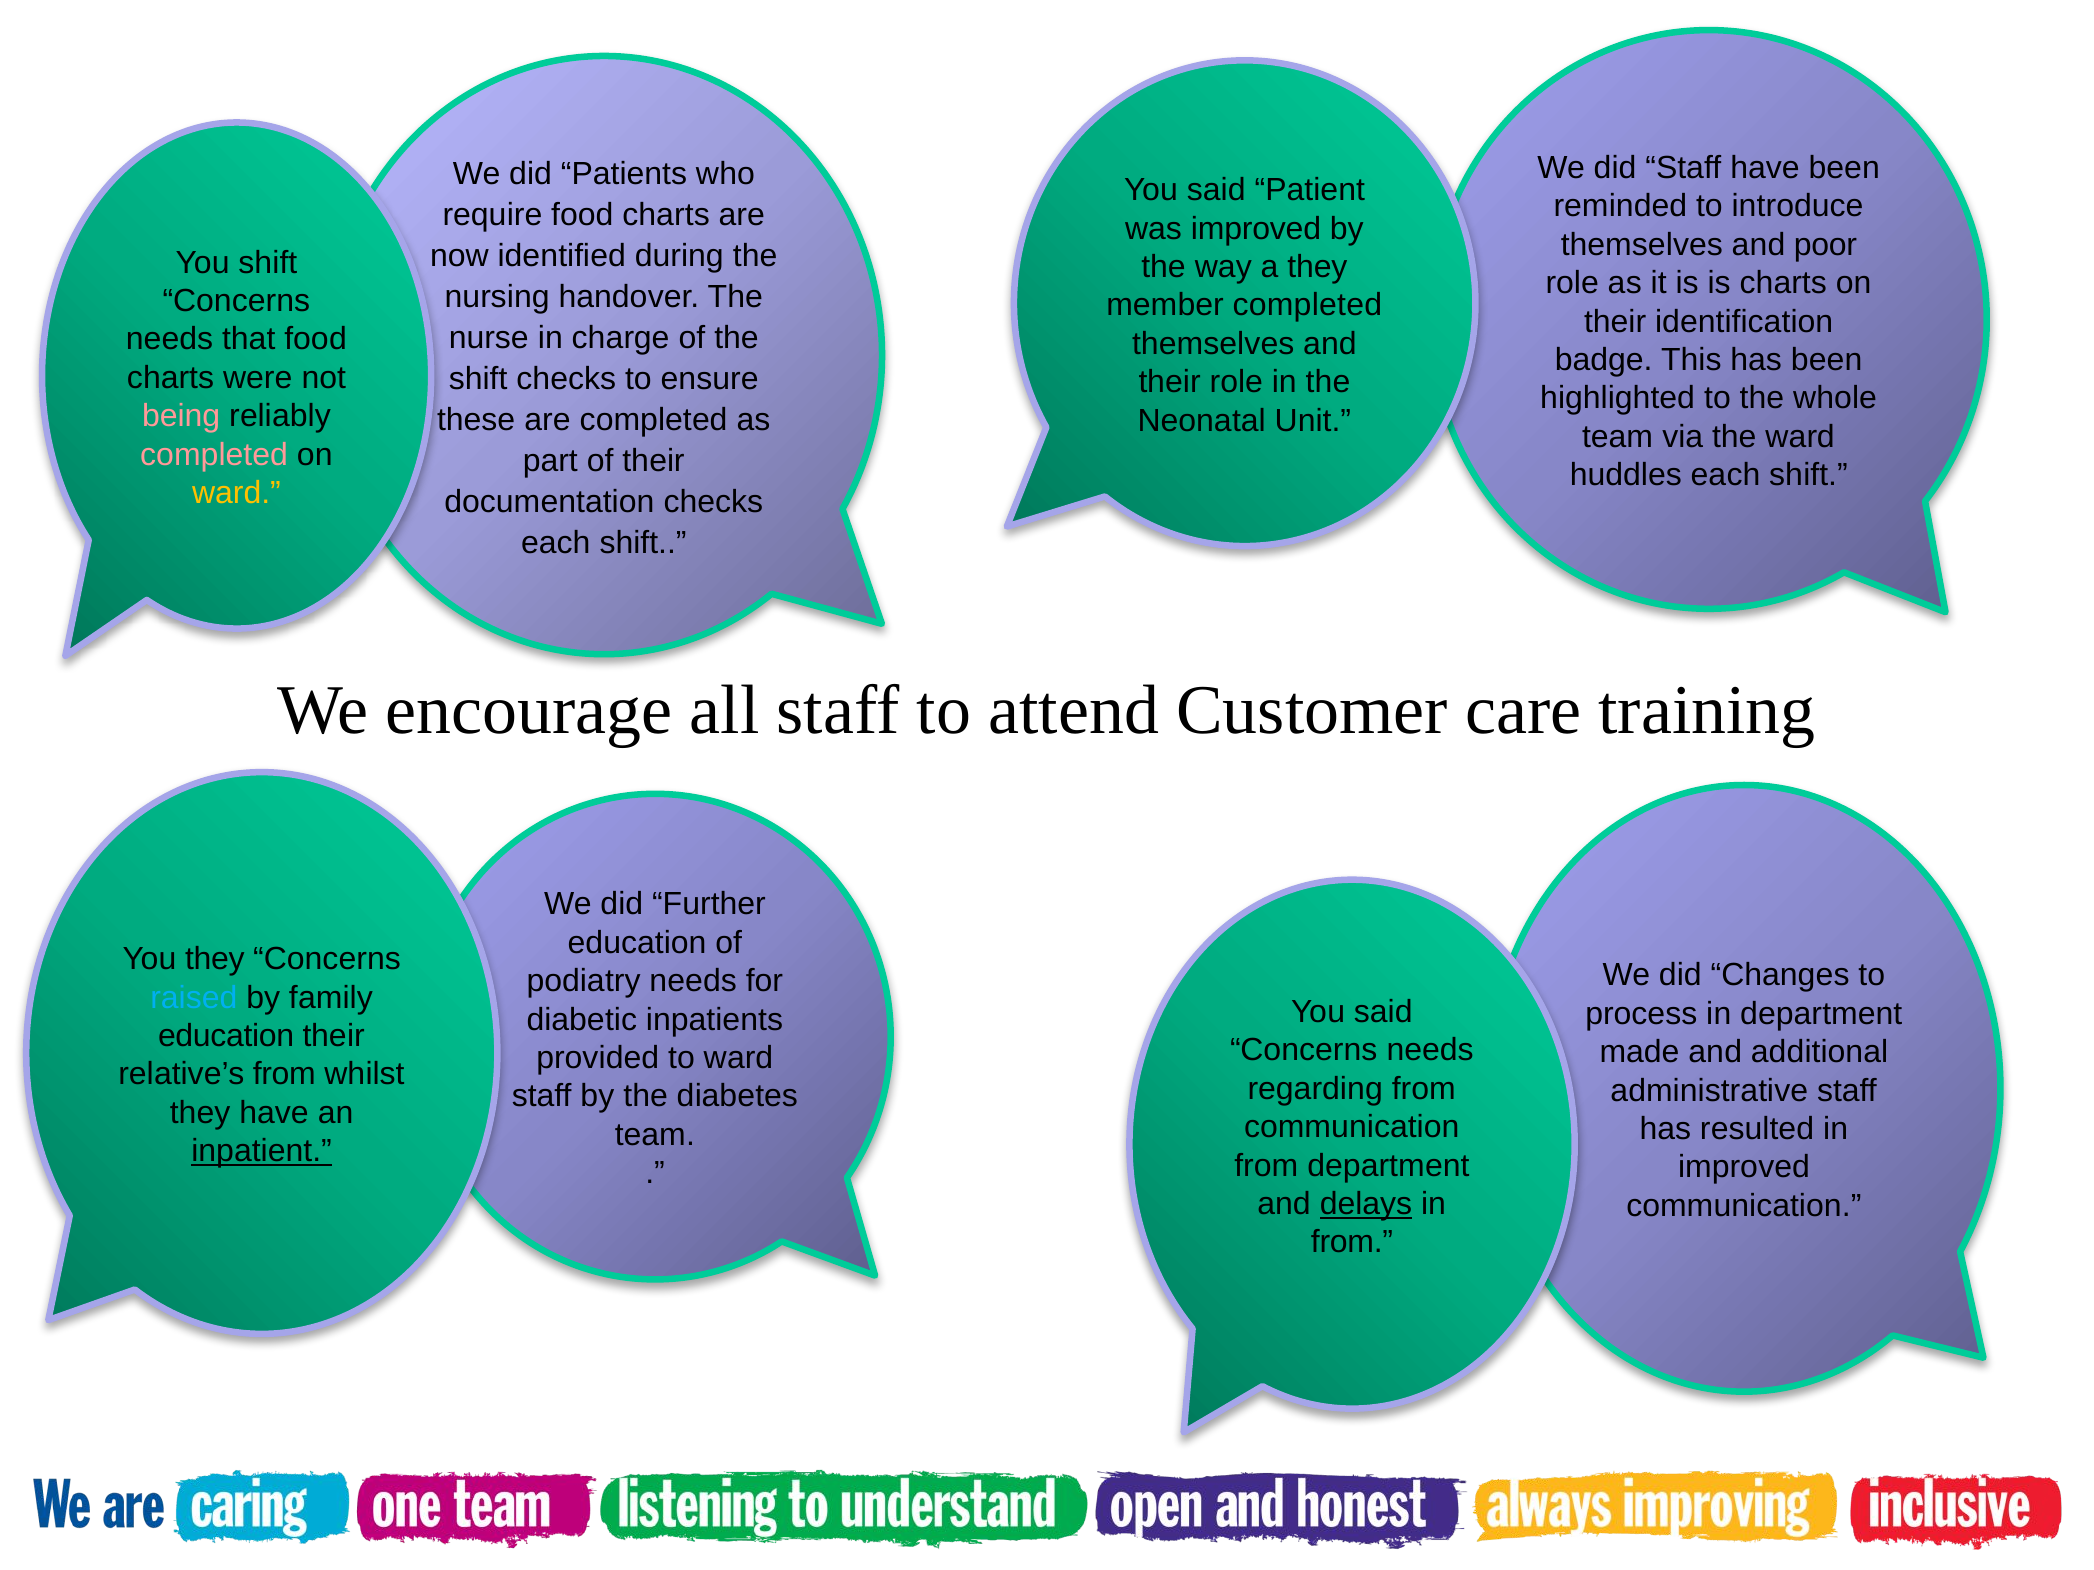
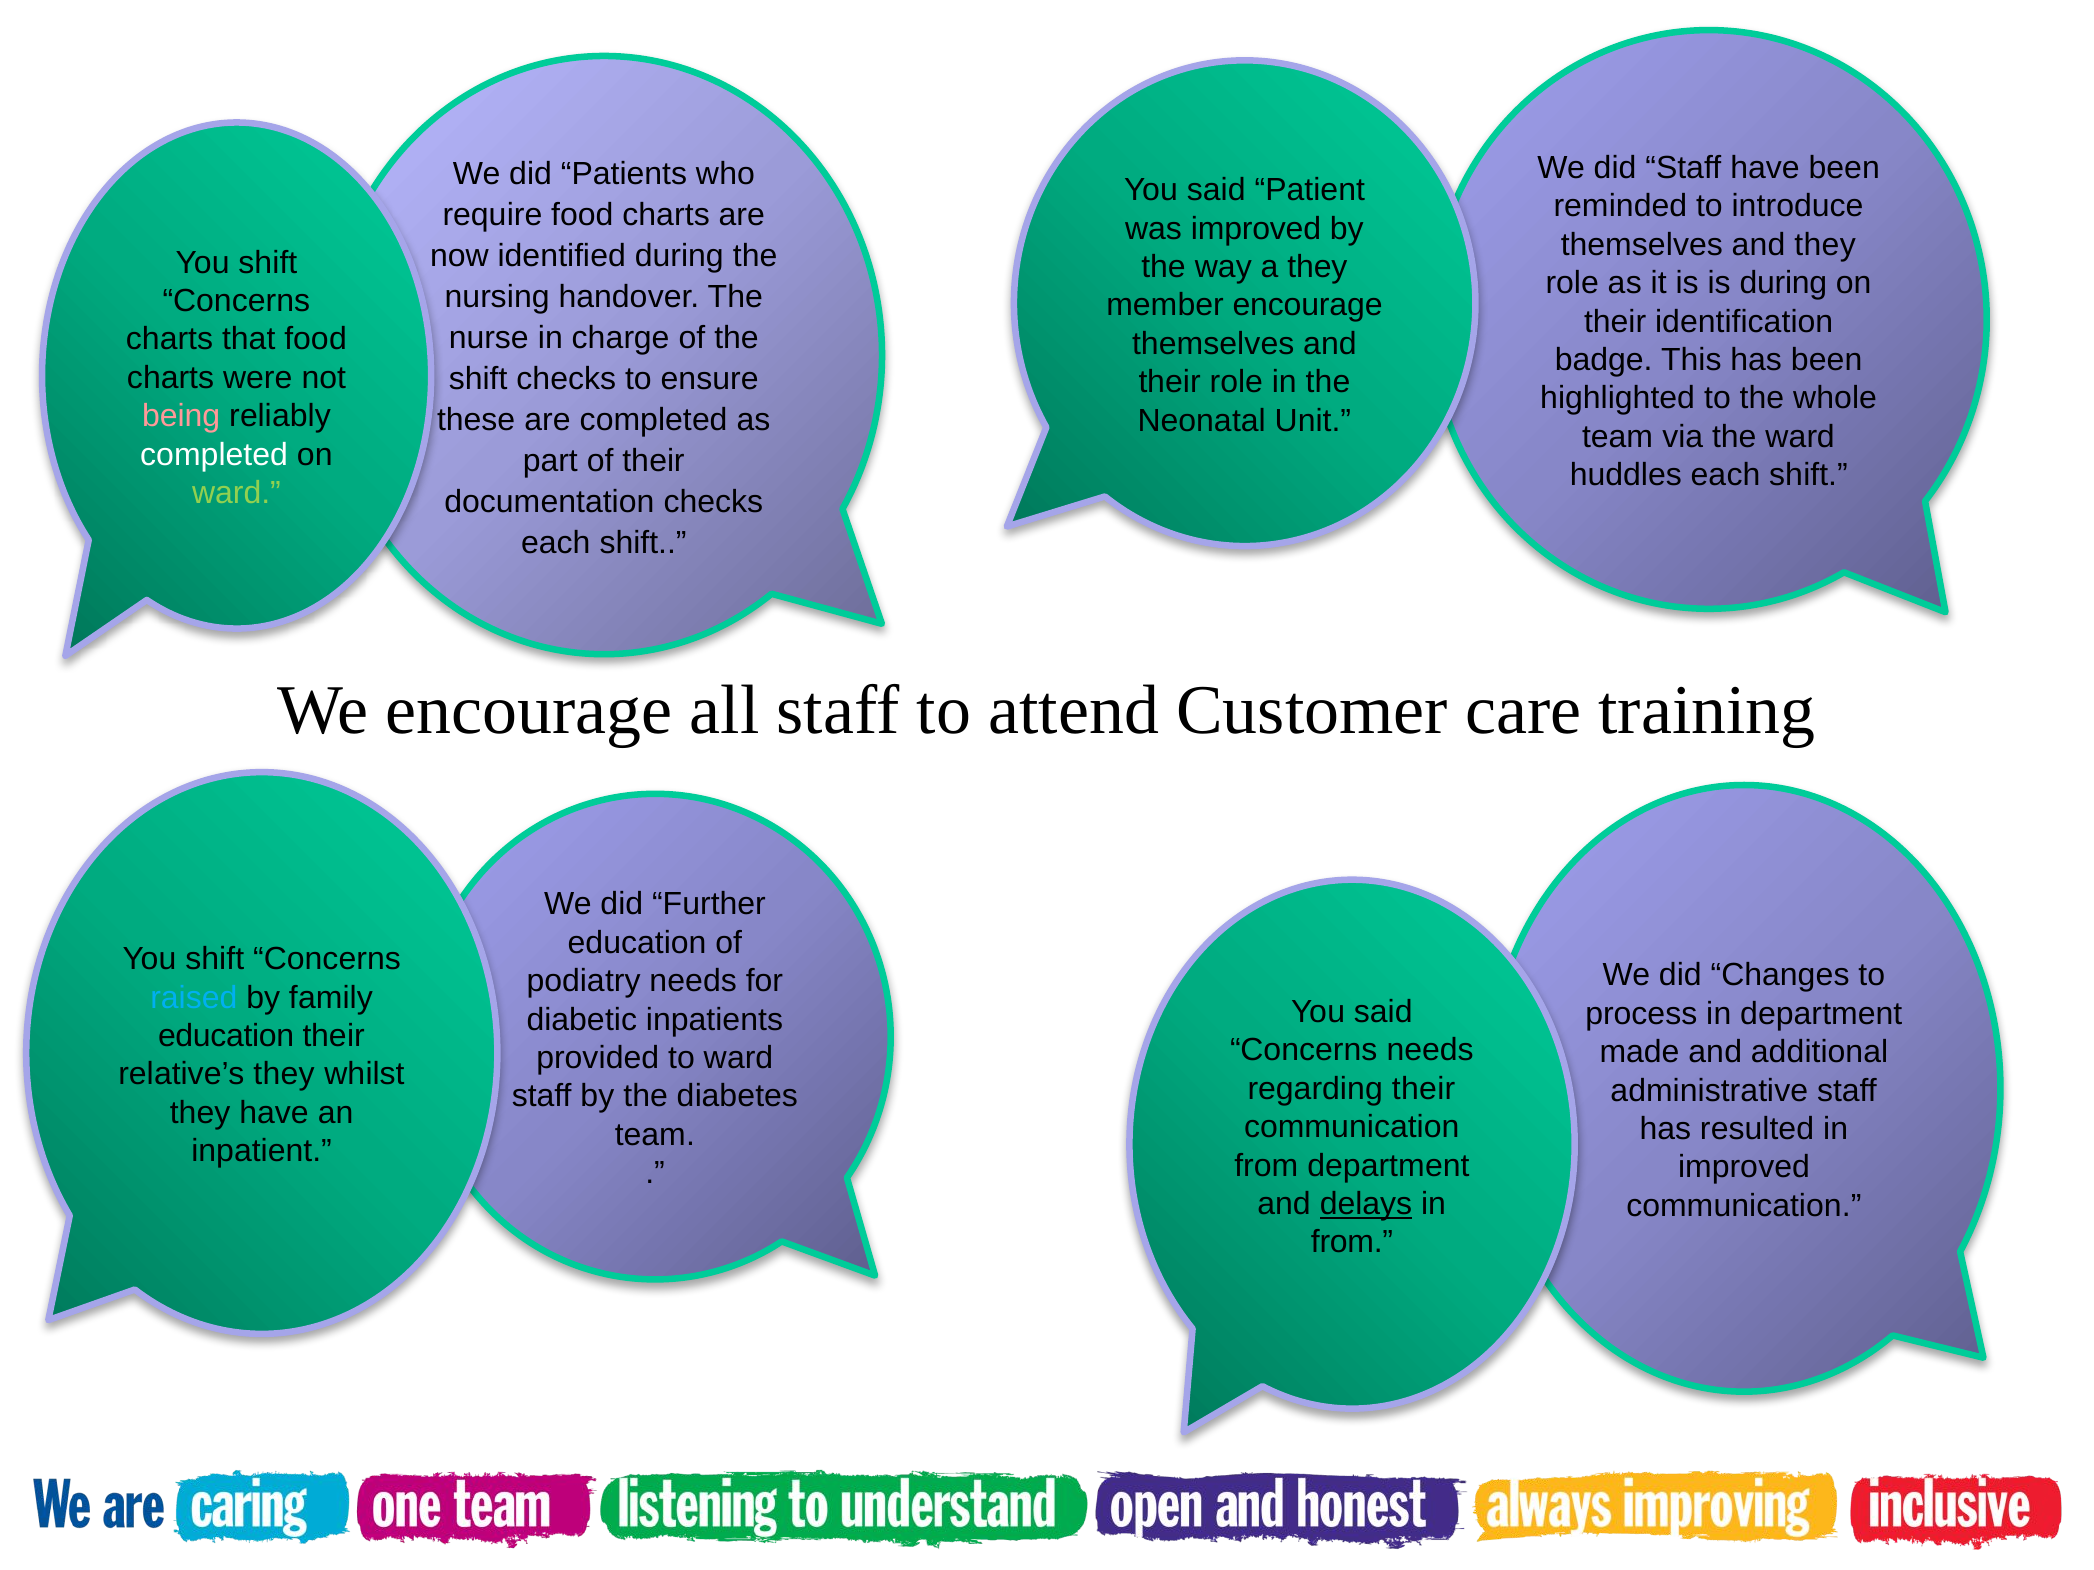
and poor: poor -> they (1825, 245)
is charts: charts -> during (1783, 283)
member completed: completed -> encourage (1308, 305)
needs: needs -> charts (170, 339)
completed colour: pink -> white (214, 455)
ward colour: yellow -> light green (236, 493)
they: they -> shift (215, 959)
relative’s from: from -> they (284, 1075)
regarding from: from -> their (1424, 1089)
inpatient underline: present -> none (262, 1152)
